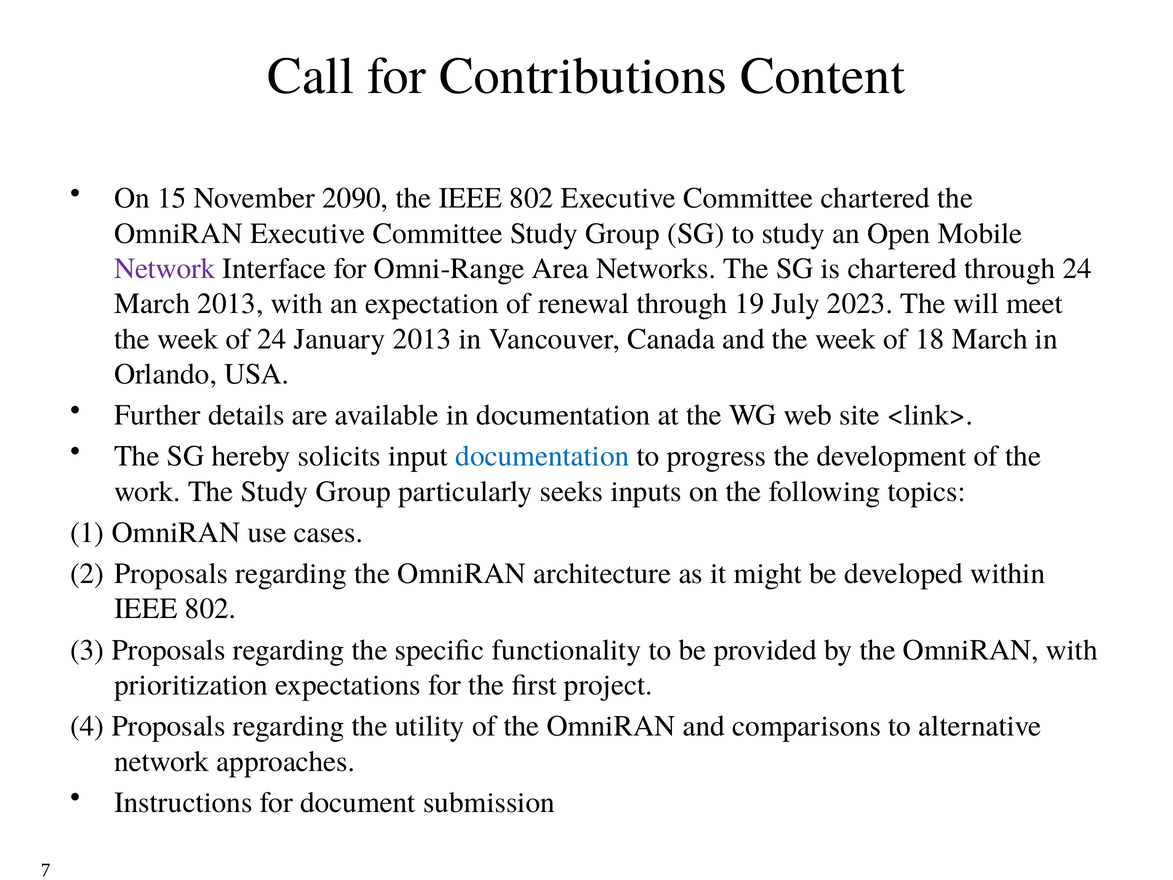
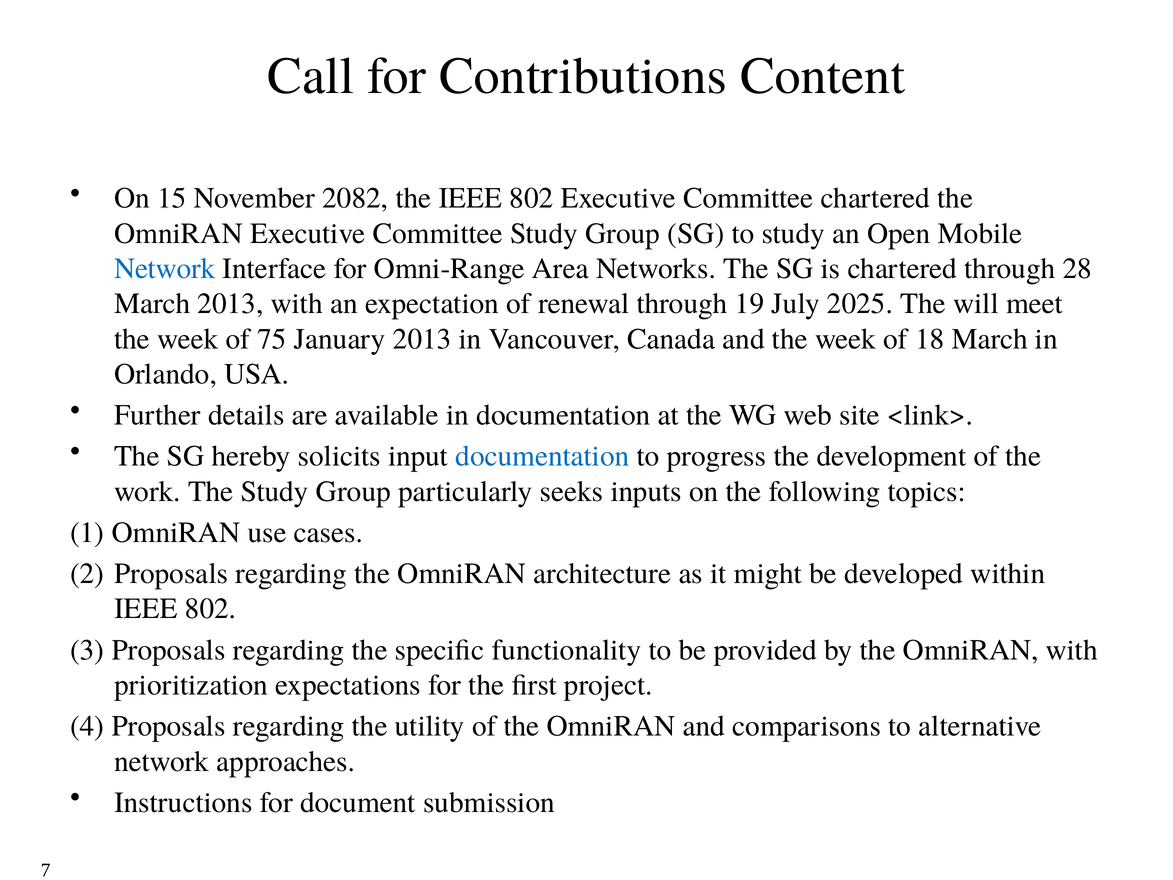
2090: 2090 -> 2082 (355, 198)
Network colour: purple -> blue (165, 268)
through 24: 24 -> 28 (1077, 268)
2023: 2023 -> 2025 (860, 304)
of 24: 24 -> 75 (272, 339)
